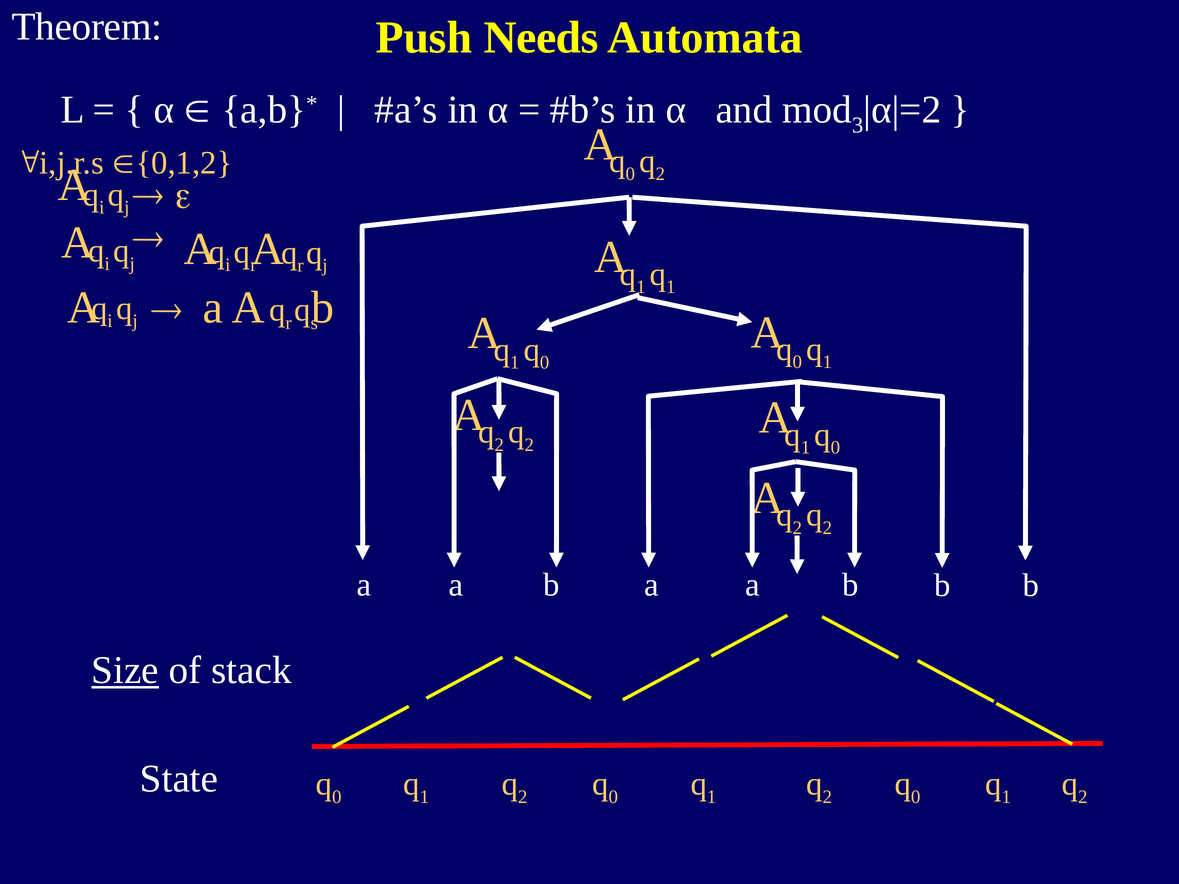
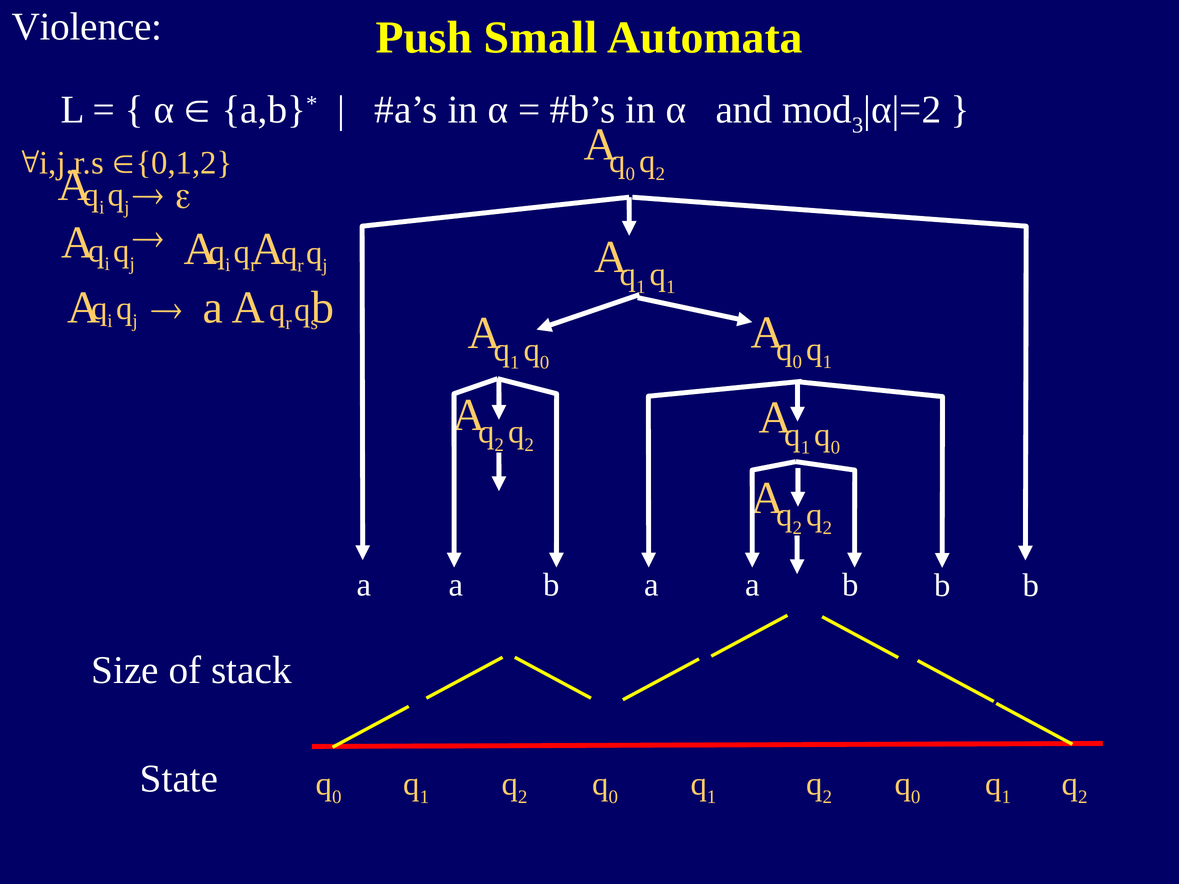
Theorem: Theorem -> Violence (87, 27)
Needs: Needs -> Small (541, 38)
Size underline: present -> none (125, 671)
